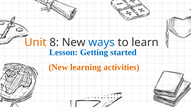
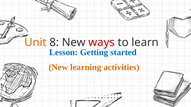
ways colour: blue -> red (102, 43)
